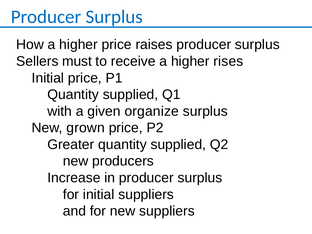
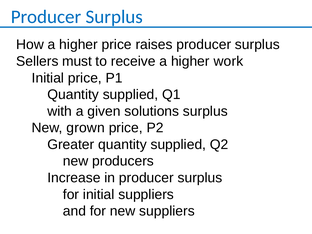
rises: rises -> work (228, 61)
organize: organize -> solutions (152, 111)
